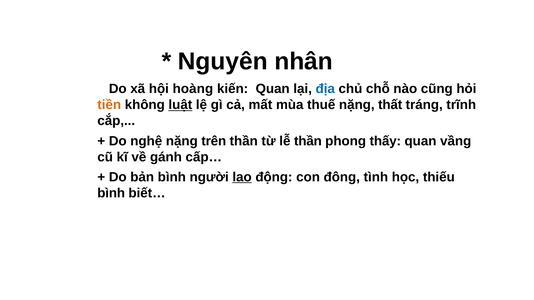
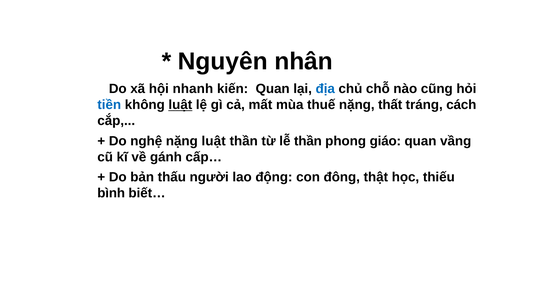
hoàng: hoàng -> nhanh (193, 89)
tiền colour: orange -> blue (109, 105)
trĩnh: trĩnh -> cách (461, 105)
nặng trên: trên -> luật (214, 141)
thấy: thấy -> giáo (385, 141)
bản bình: bình -> thấu (172, 177)
lao underline: present -> none (242, 177)
tình: tình -> thật (376, 177)
